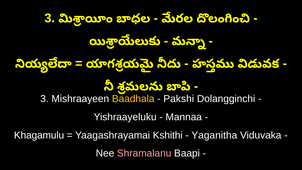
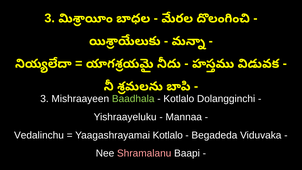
Baadhala colour: yellow -> light green (133, 99)
Pakshi: Pakshi -> Kotlalo (179, 99)
Khagamulu: Khagamulu -> Vedalinchu (39, 135)
Yaagashrayamai Kshithi: Kshithi -> Kotlalo (168, 135)
Yaganitha: Yaganitha -> Begadeda (214, 135)
